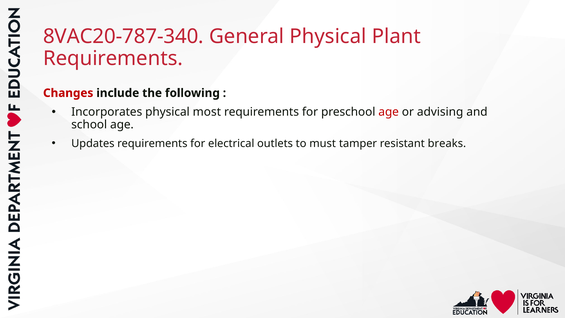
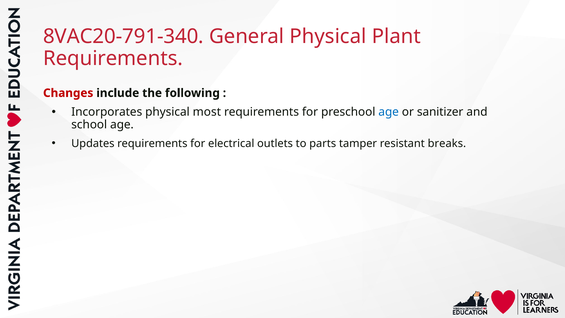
8VAC20-787-340: 8VAC20-787-340 -> 8VAC20-791-340 (123, 37)
age colour: red -> blue (389, 112)
advising: advising -> sanitizer (440, 112)
must: must -> parts (323, 143)
